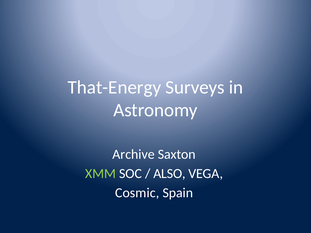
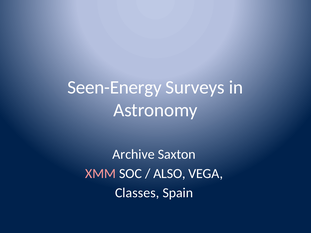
That-Energy: That-Energy -> Seen-Energy (114, 87)
XMM colour: light green -> pink (101, 174)
Cosmic: Cosmic -> Classes (137, 193)
